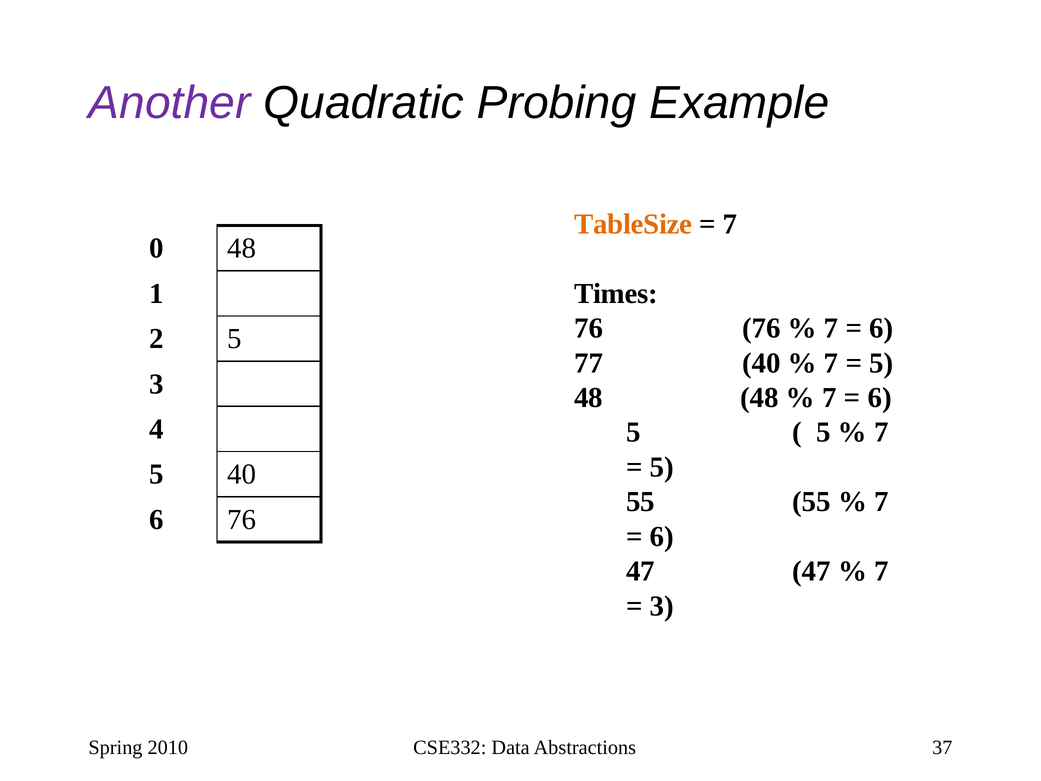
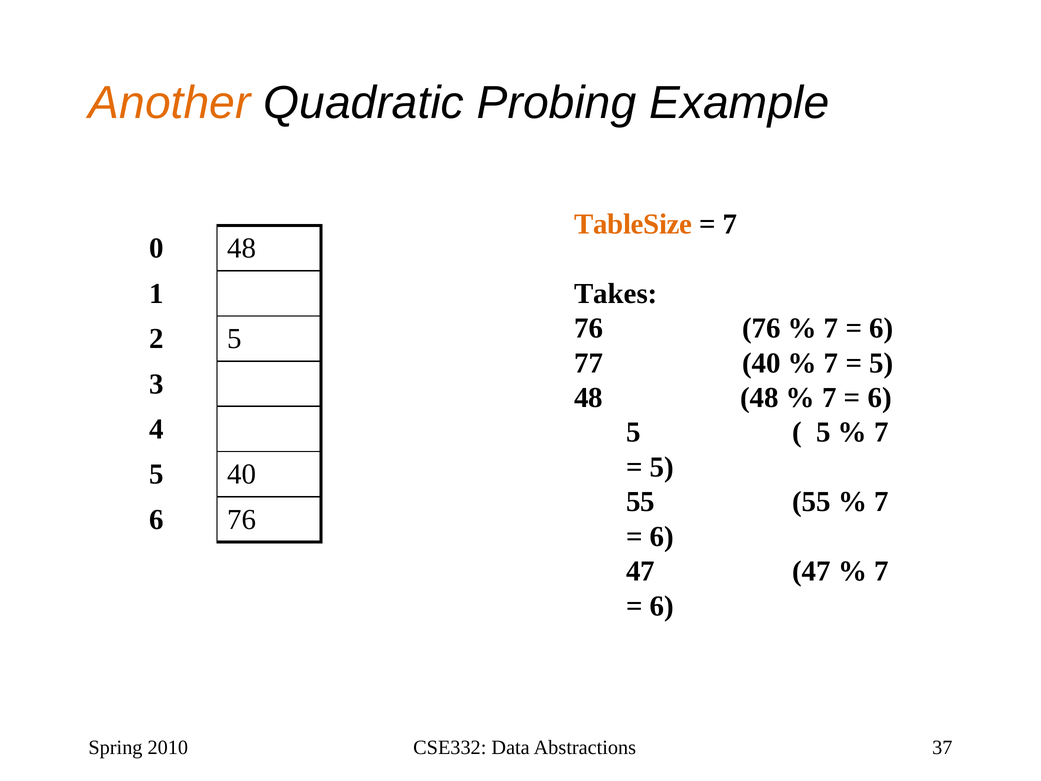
Another colour: purple -> orange (169, 103)
Times: Times -> Takes (616, 293)
3: 3 -> 6 (662, 606)
